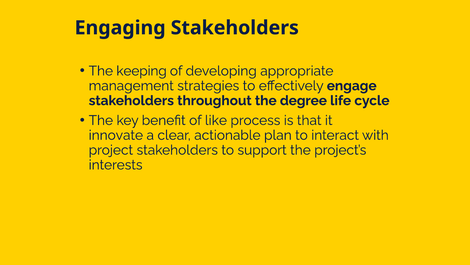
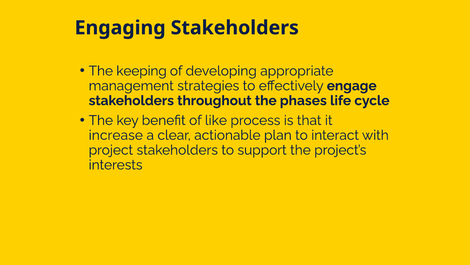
degree: degree -> phases (303, 100)
innovate: innovate -> increase (116, 135)
